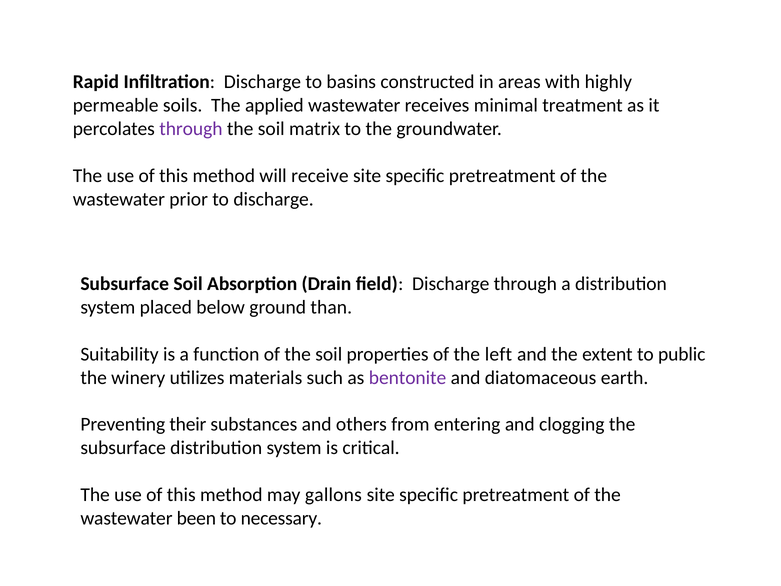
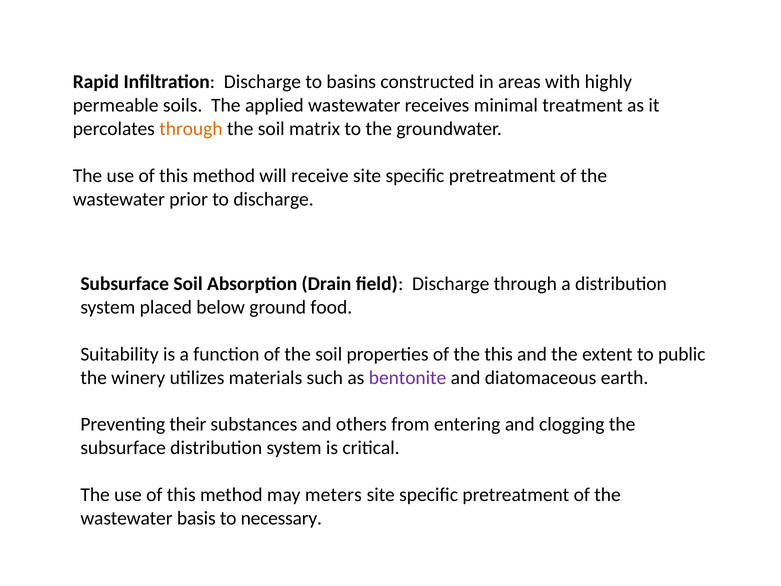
through colour: purple -> orange (191, 129)
than: than -> food (331, 307)
the left: left -> this (499, 354)
gallons: gallons -> meters (333, 495)
been: been -> basis (196, 518)
